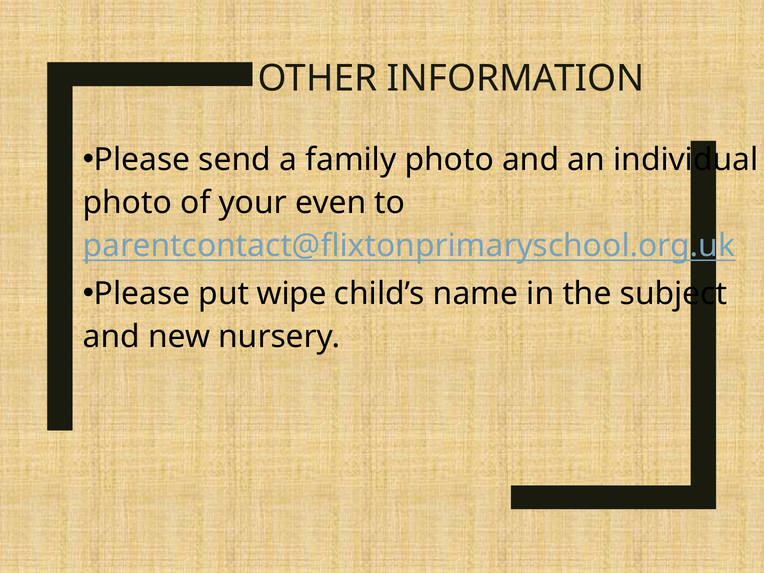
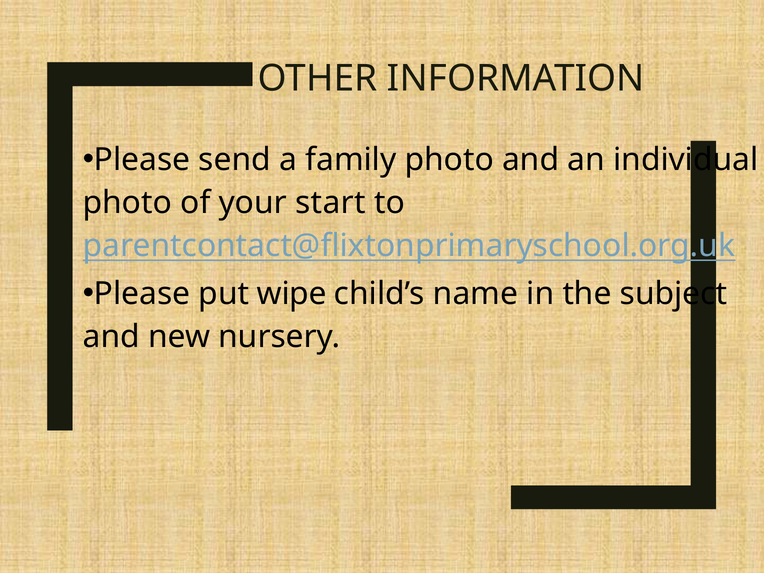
even: even -> start (331, 203)
